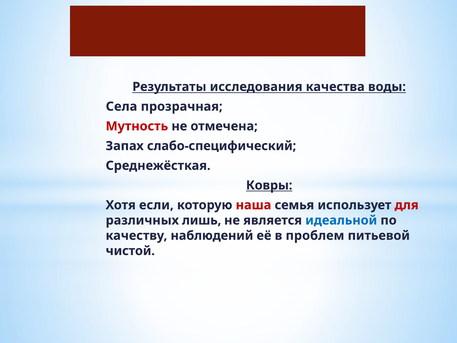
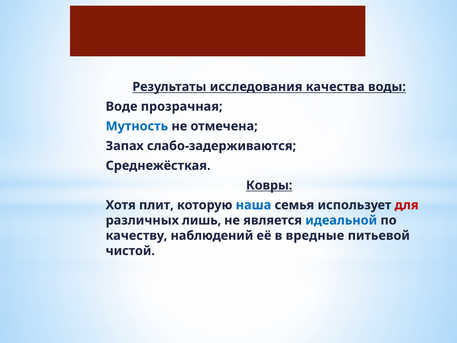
Села: Села -> Воде (122, 106)
Мутность colour: red -> blue (137, 126)
слабо-специфический: слабо-специфический -> слабо-задерживаются (222, 146)
если: если -> плит (156, 205)
наша colour: red -> blue (253, 205)
проблем: проблем -> вредные (315, 235)
